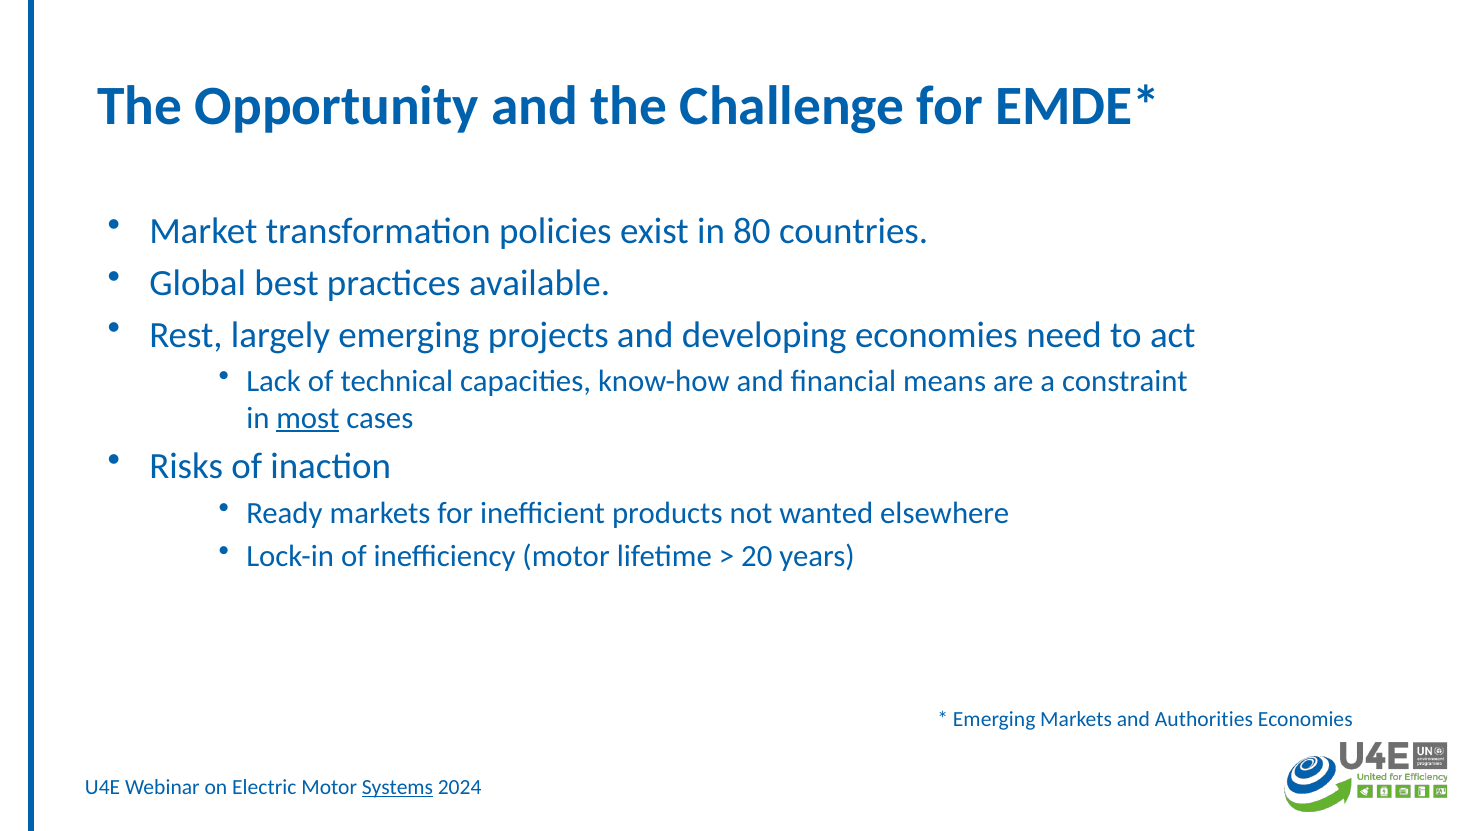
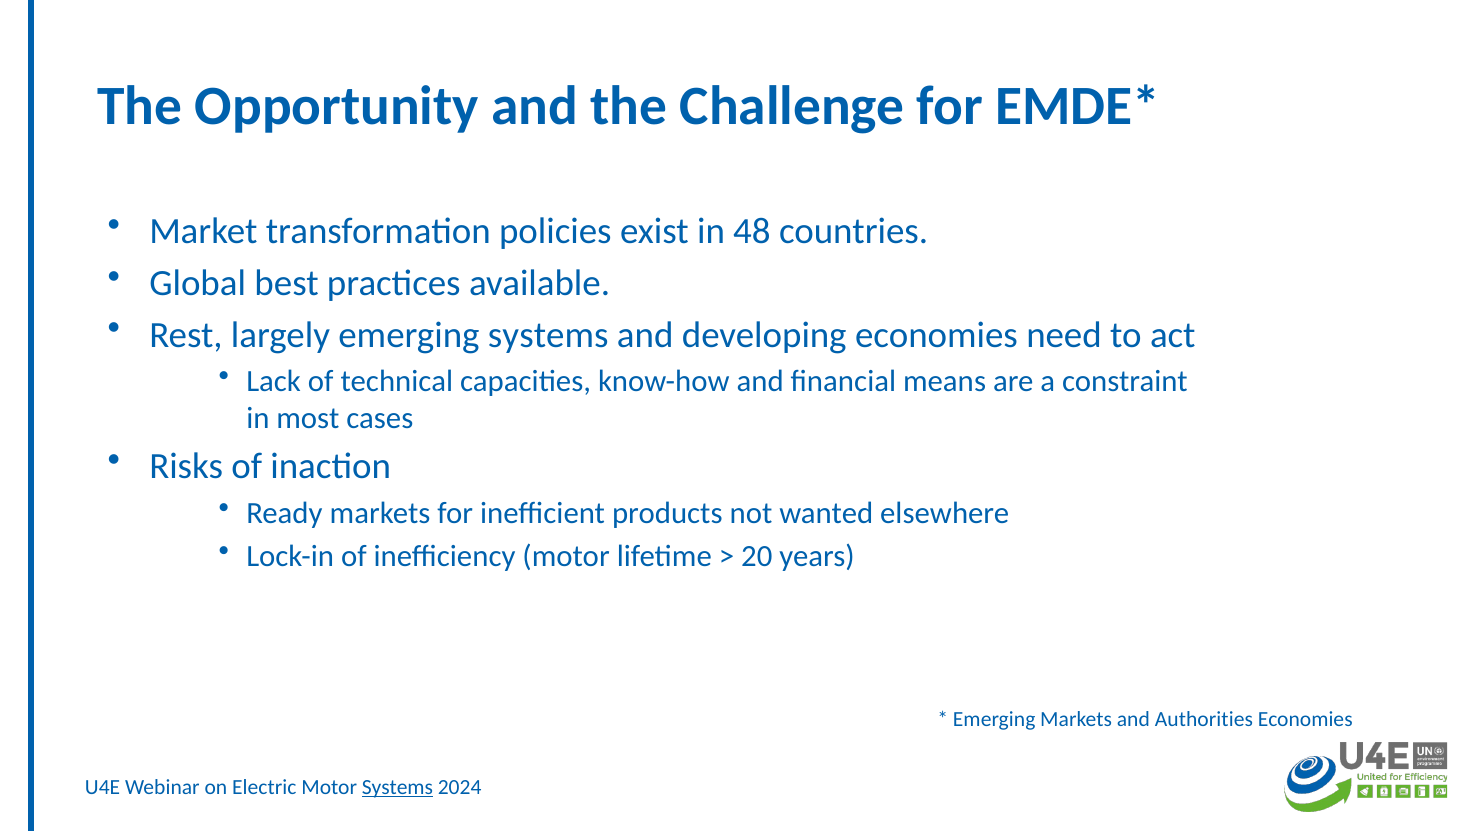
80: 80 -> 48 (752, 232)
emerging projects: projects -> systems (548, 335)
most underline: present -> none (308, 418)
